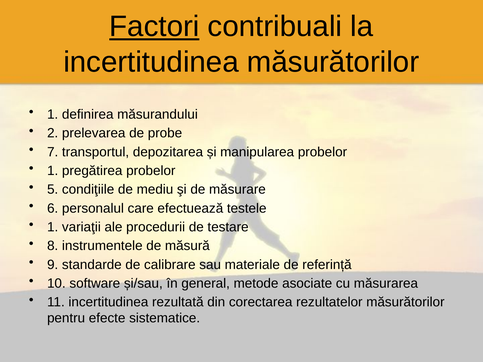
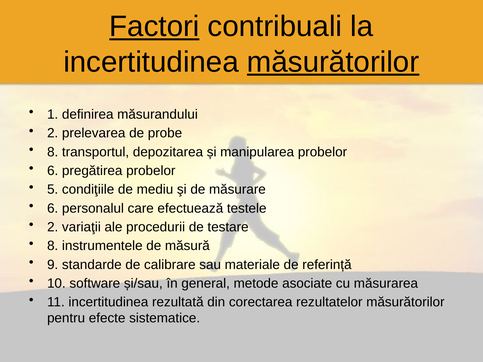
măsurătorilor underline: none -> present (333, 62)
7: 7 -> 8 (53, 152)
1: 1 -> 6 (53, 171)
1: 1 -> 2 (53, 227)
